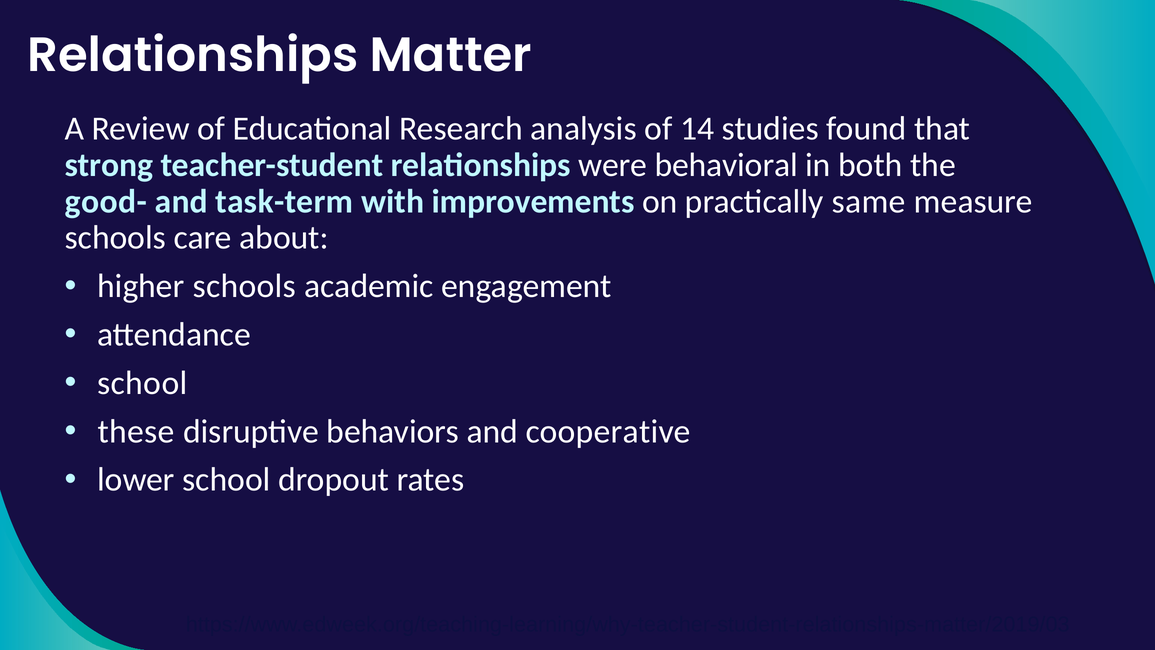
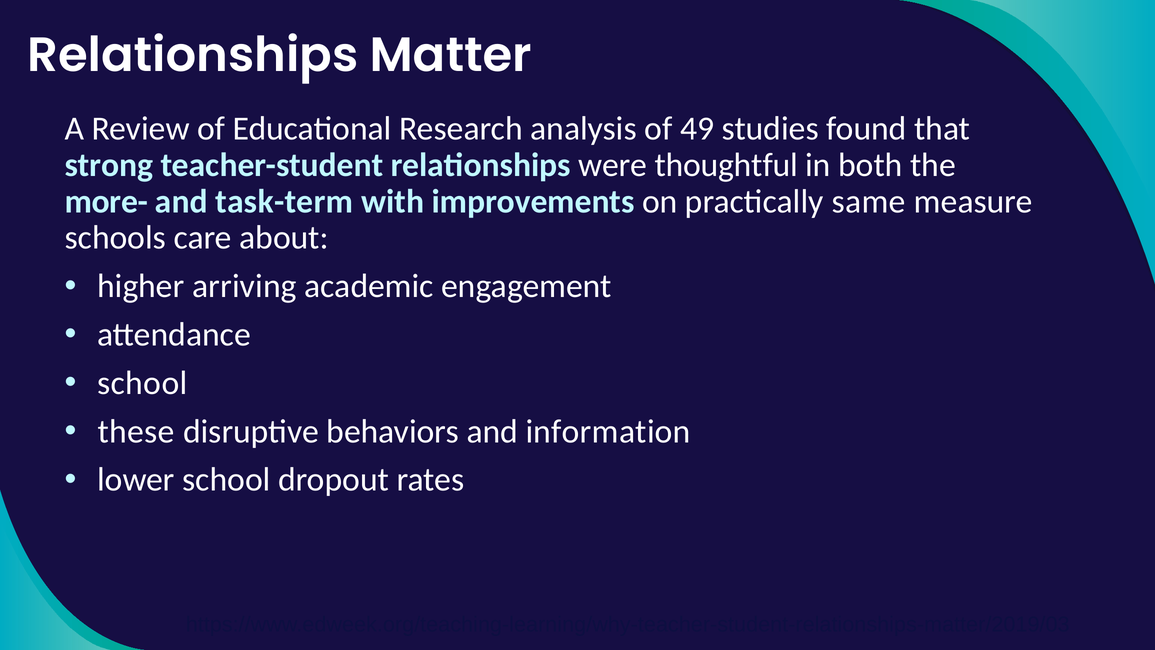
14: 14 -> 49 (697, 129)
behavioral: behavioral -> thoughtful (726, 165)
good-: good- -> more- (106, 201)
higher schools: schools -> arriving (244, 286)
cooperative: cooperative -> information (608, 431)
